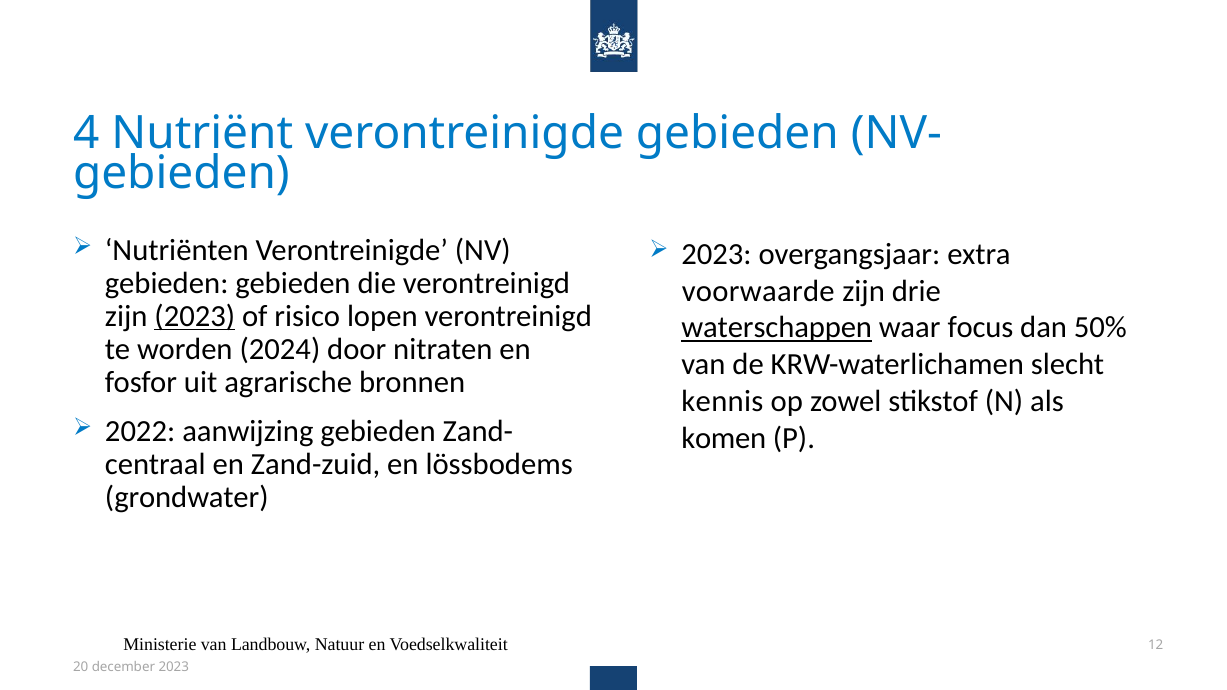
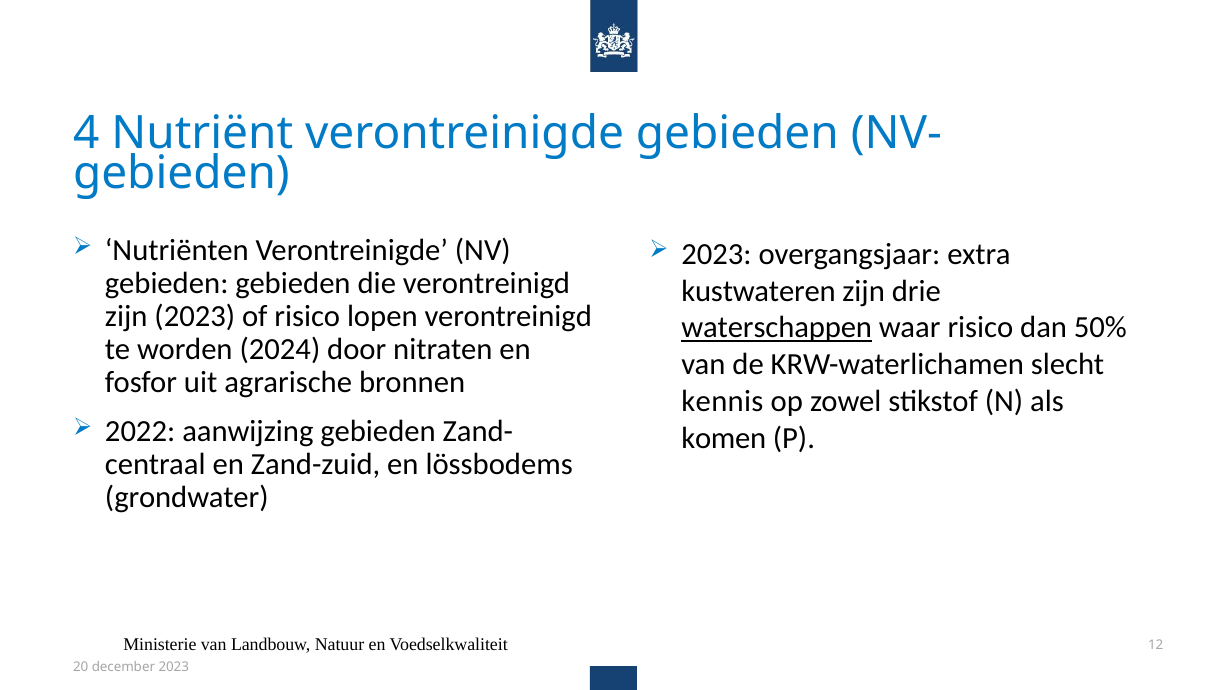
voorwaarde: voorwaarde -> kustwateren (759, 291)
2023 underline: present -> none (195, 316)
waar focus: focus -> risico (980, 328)
